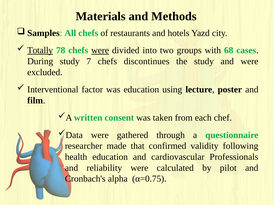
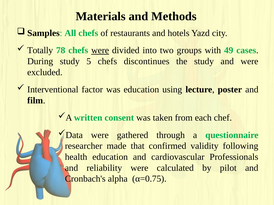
Totally underline: present -> none (40, 50)
68: 68 -> 49 (229, 50)
7: 7 -> 5 (89, 61)
